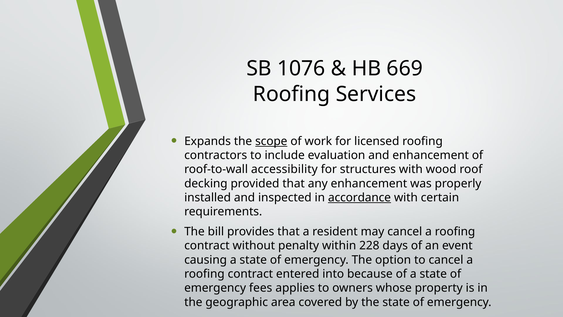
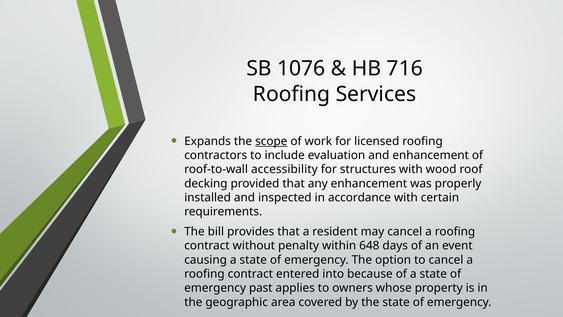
669: 669 -> 716 (405, 69)
accordance underline: present -> none (359, 197)
228: 228 -> 648 (369, 246)
fees: fees -> past (261, 288)
